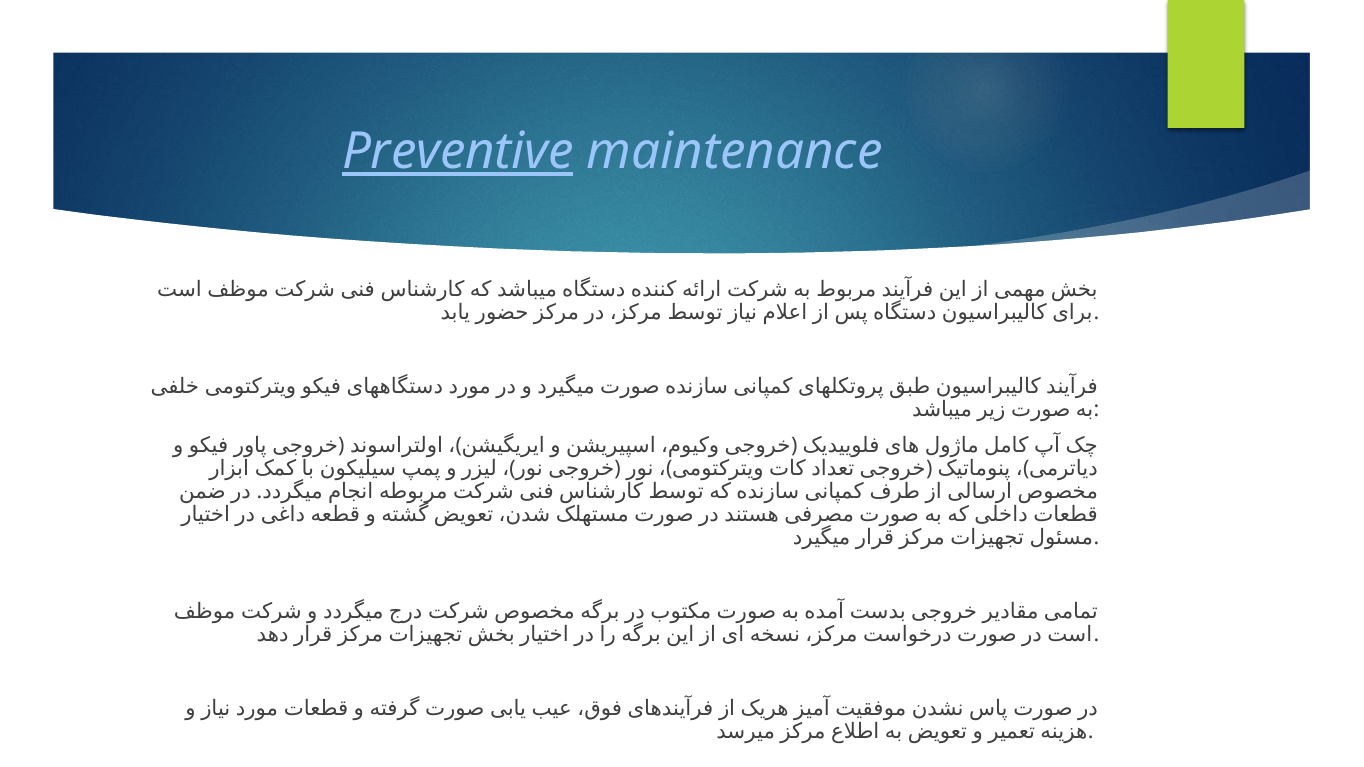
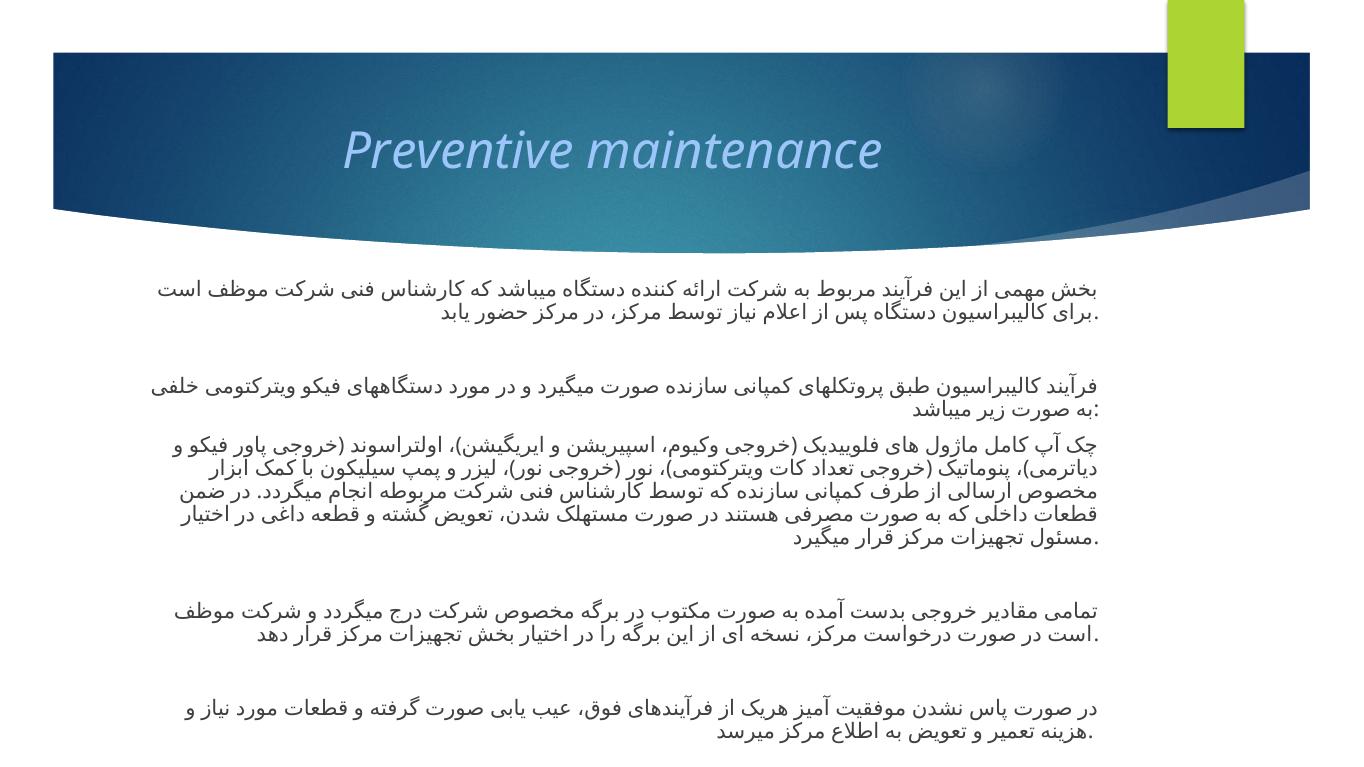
Preventive underline: present -> none (458, 152)
